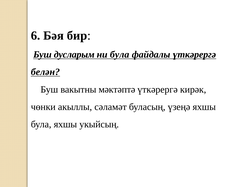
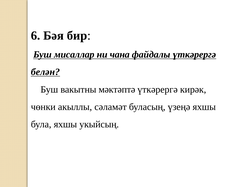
дусларым: дусларым -> мисаллар (74, 54)
ни була: була -> чана (120, 54)
